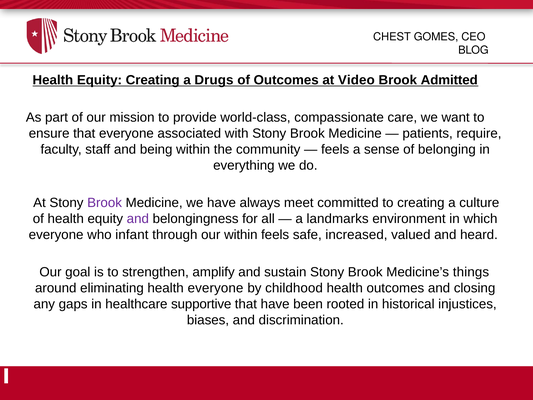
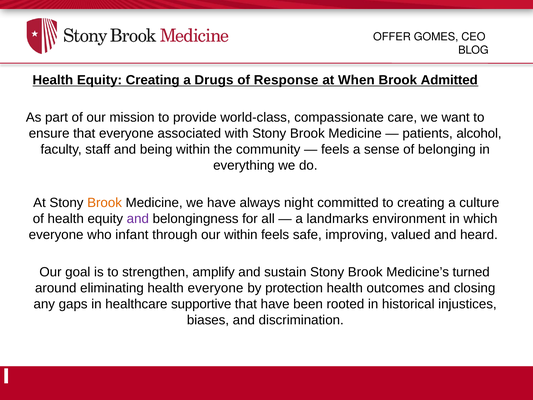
CHEST: CHEST -> OFFER (392, 37)
of Outcomes: Outcomes -> Response (286, 80)
Video: Video -> When (356, 80)
require: require -> alcohol (479, 133)
Brook colour: purple -> orange (105, 203)
meet: meet -> night (299, 203)
increased: increased -> improving (356, 235)
things: things -> turned (471, 272)
childhood: childhood -> protection (294, 288)
